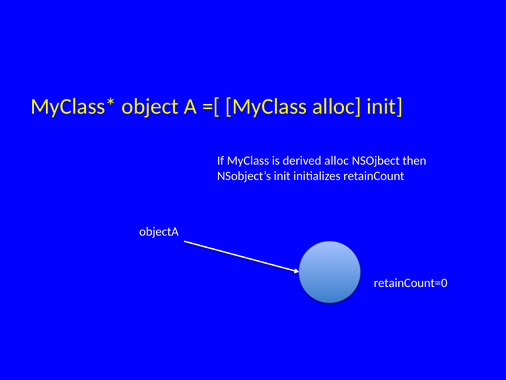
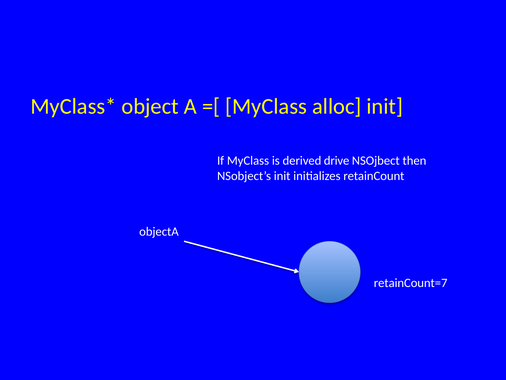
derived alloc: alloc -> drive (337, 160)
retainCount=0: retainCount=0 -> retainCount=7 (411, 283)
